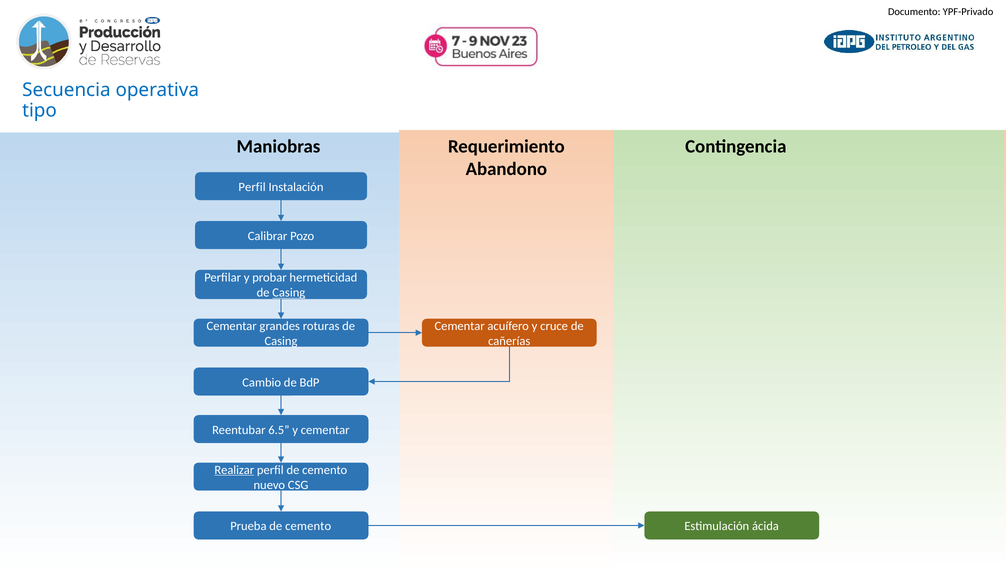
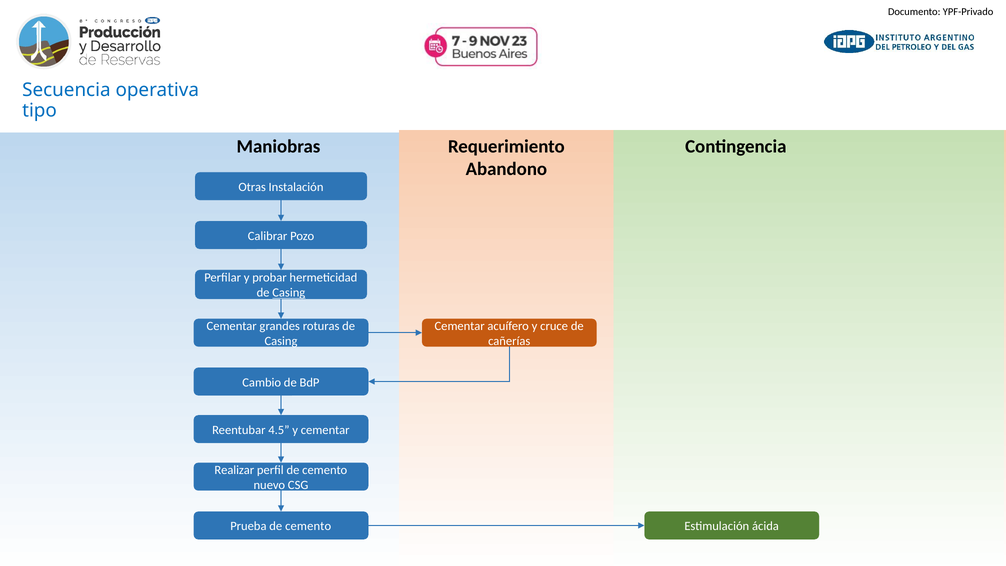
Perfil: Perfil -> Otras (252, 187)
6.5: 6.5 -> 4.5 (279, 430)
Realizar underline: present -> none (234, 470)
